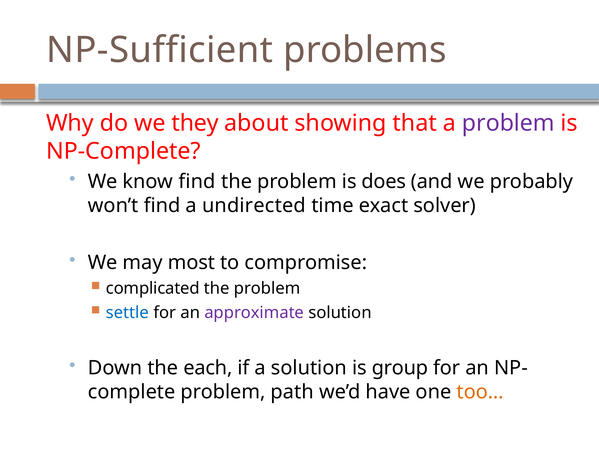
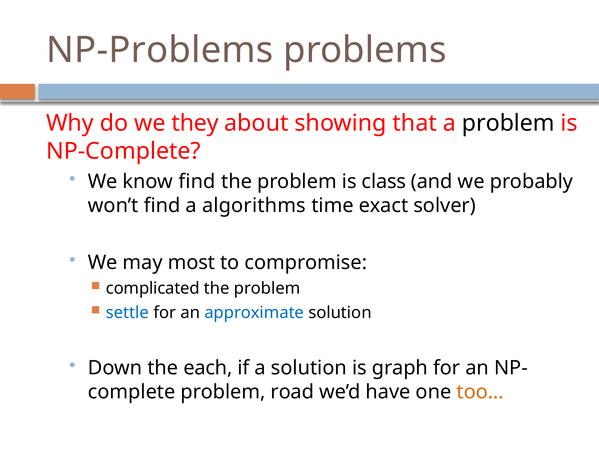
NP-Sufficient: NP-Sufficient -> NP-Problems (160, 50)
problem colour: purple -> black (508, 123)
does: does -> class (384, 182)
undirected: undirected -> algorithms (254, 206)
approximate colour: purple -> blue (254, 313)
group: group -> graph (400, 368)
path: path -> road (292, 392)
